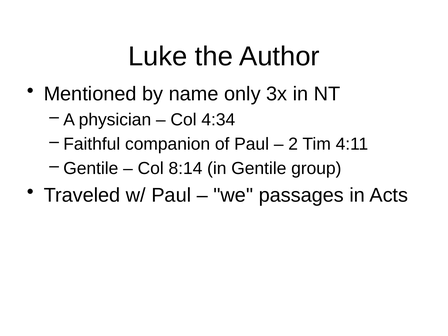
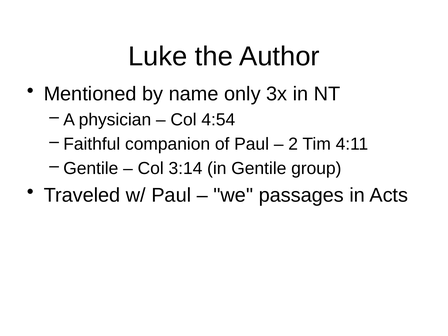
4:34: 4:34 -> 4:54 (218, 120)
8:14: 8:14 -> 3:14 (185, 169)
